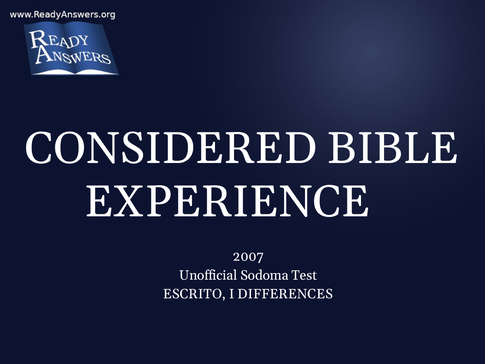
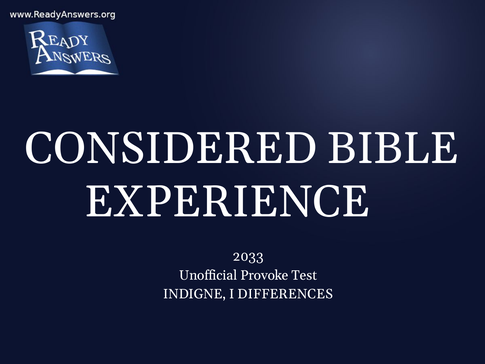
2007: 2007 -> 2033 (248, 256)
Sodoma: Sodoma -> Provoke (264, 275)
ESCRITO: ESCRITO -> INDIGNE (195, 294)
